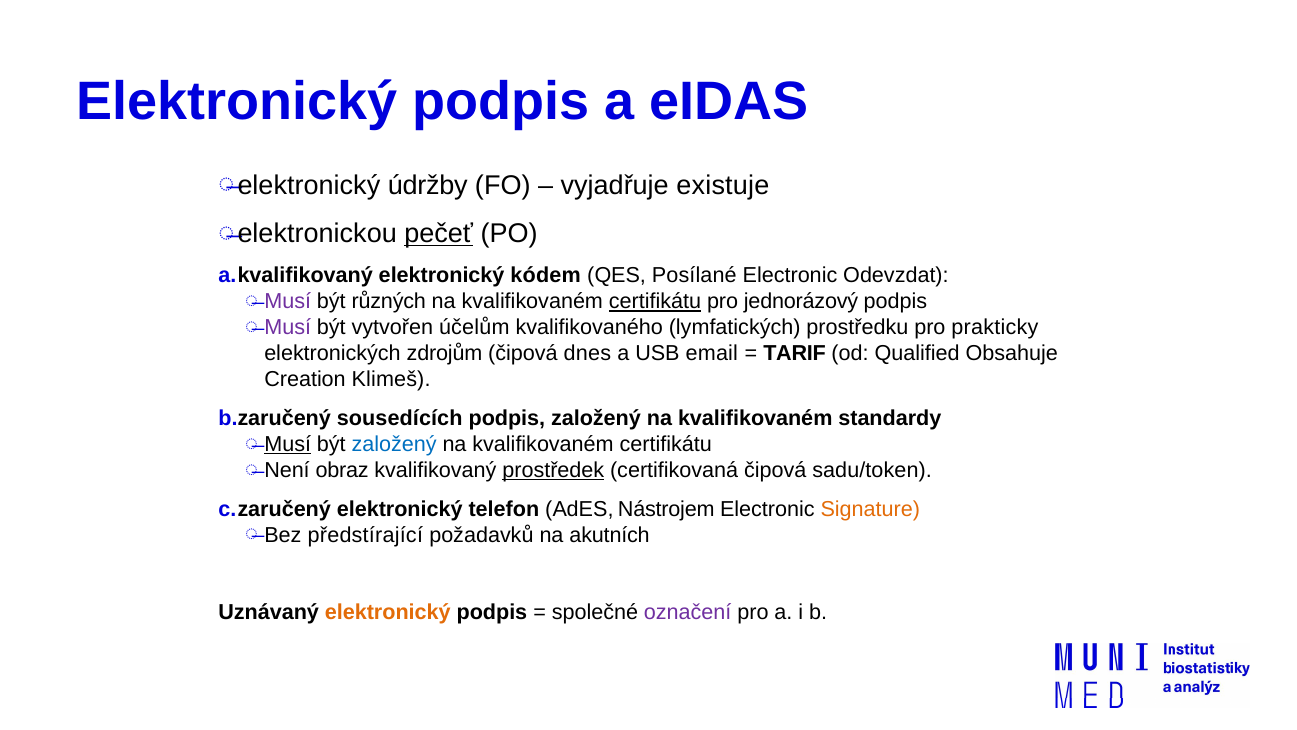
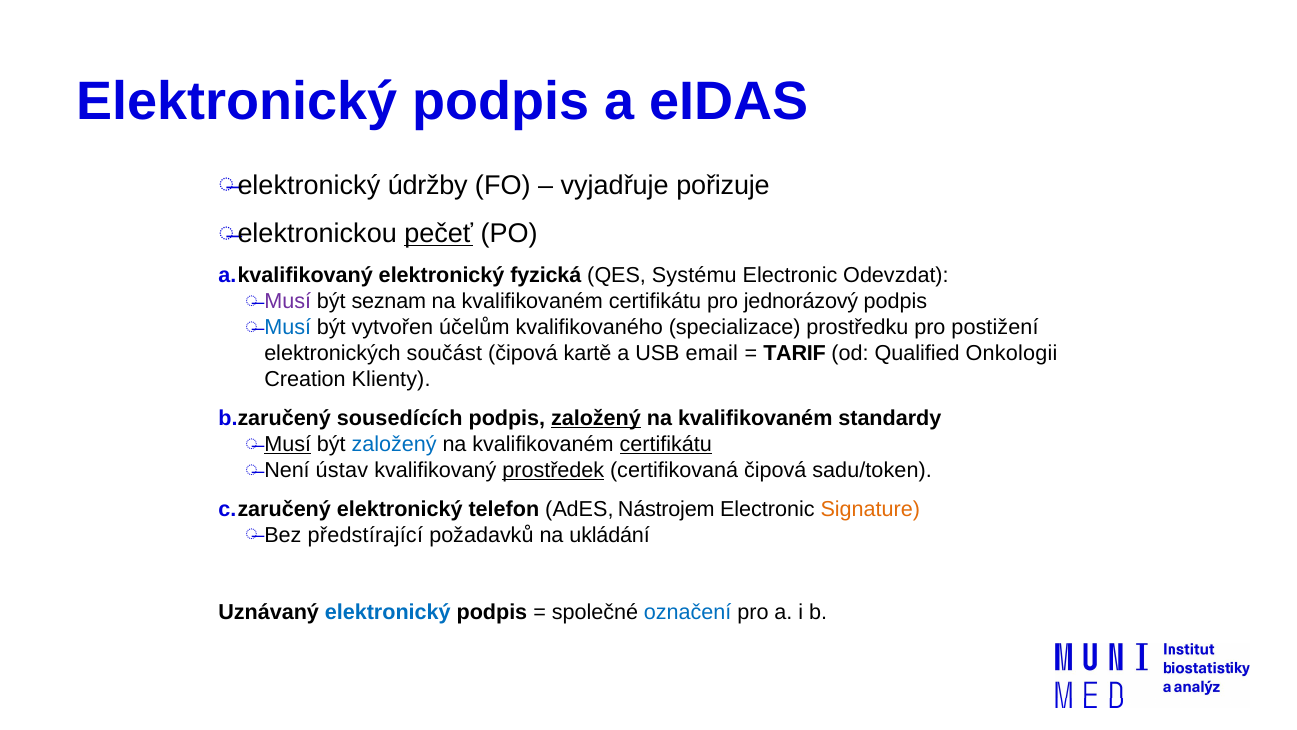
existuje: existuje -> pořizuje (723, 185)
kódem: kódem -> fyzická (546, 276)
Posílané: Posílané -> Systému (694, 276)
různých: různých -> seznam (389, 301)
certifikátu underline: present -> none (655, 301)
Musí colour: purple -> blue (288, 327)
lymfatických: lymfatických -> specializace (735, 327)
prakticky: prakticky -> postižení (995, 327)
zdrojům: zdrojům -> součást (444, 353)
dnes: dnes -> kartě (587, 353)
Obsahuje: Obsahuje -> Onkologii (1012, 353)
Klimeš: Klimeš -> Klienty (391, 379)
založený underline: none -> present (596, 418)
certifikátu underline: none -> present (666, 444)
obraz: obraz -> ústav (342, 470)
akutních: akutních -> ukládání (610, 535)
elektronický colour: orange -> blue (388, 612)
označení colour: purple -> blue (688, 612)
